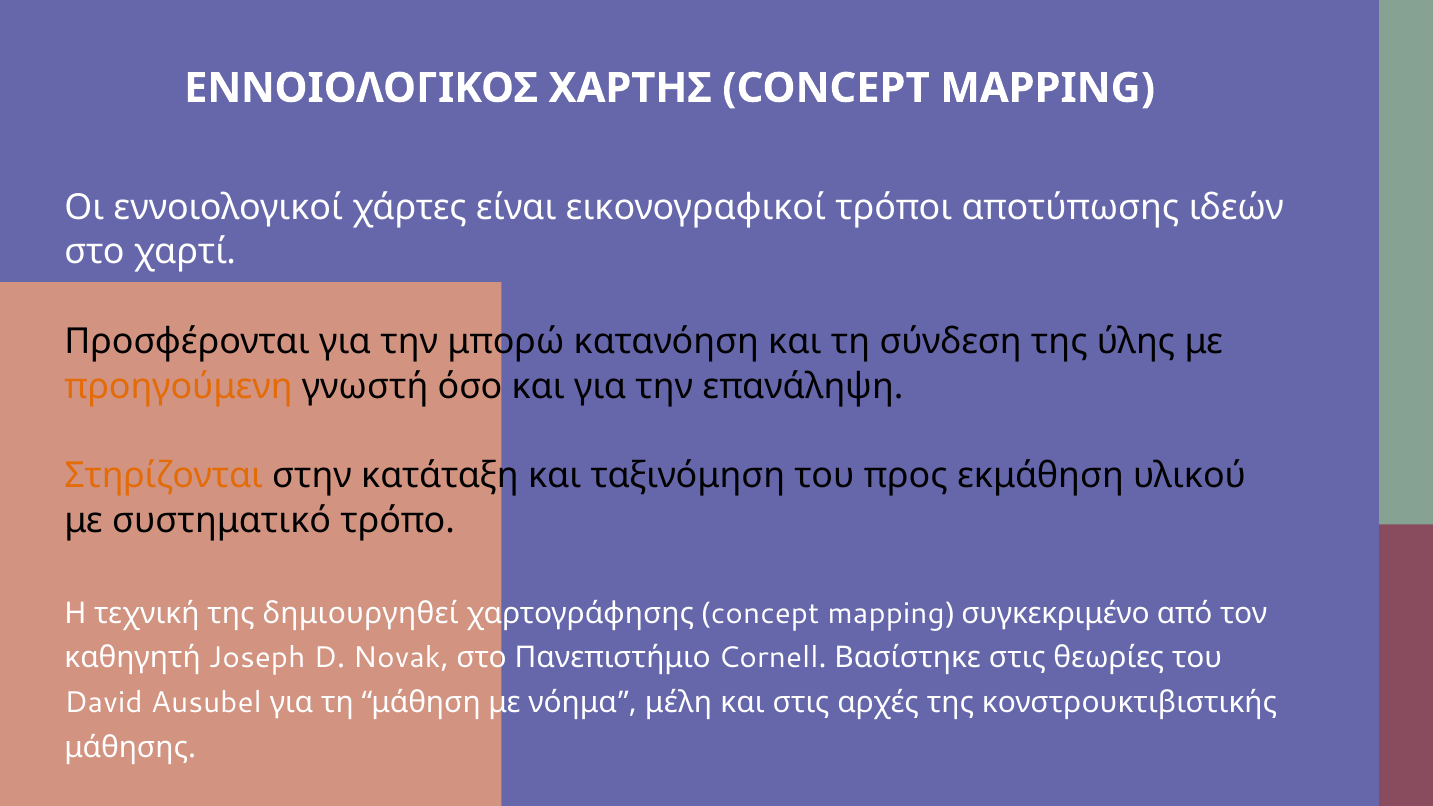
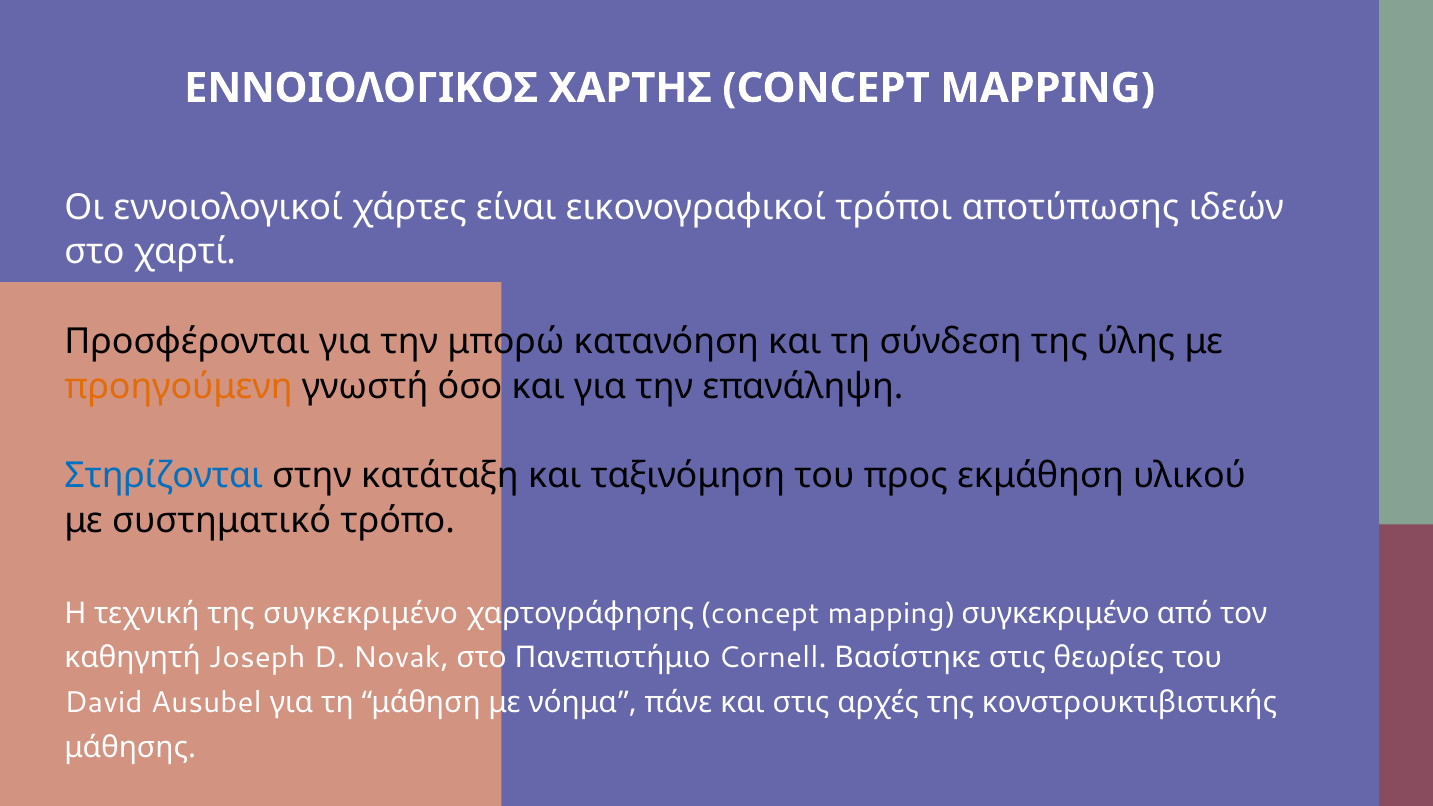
Στηρίζονται colour: orange -> blue (164, 476)
της δημιουργηθεί: δημιουργηθεί -> συγκεκριμένο (361, 613)
μέλη: μέλη -> πάνε (679, 703)
